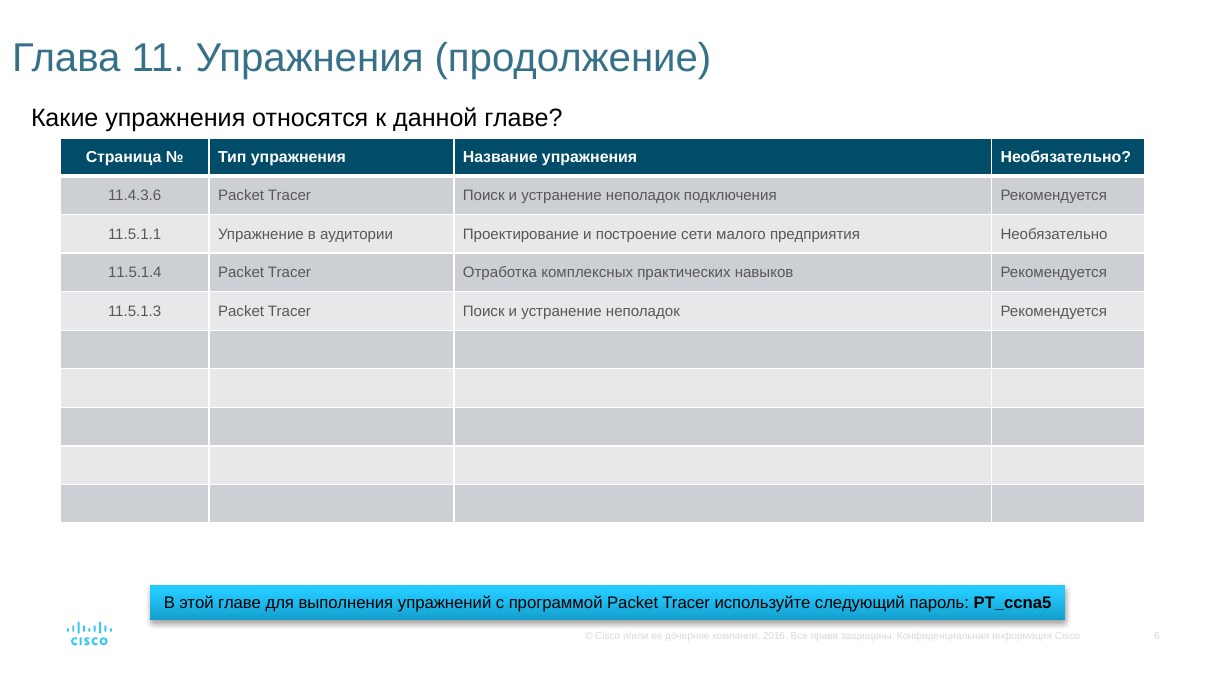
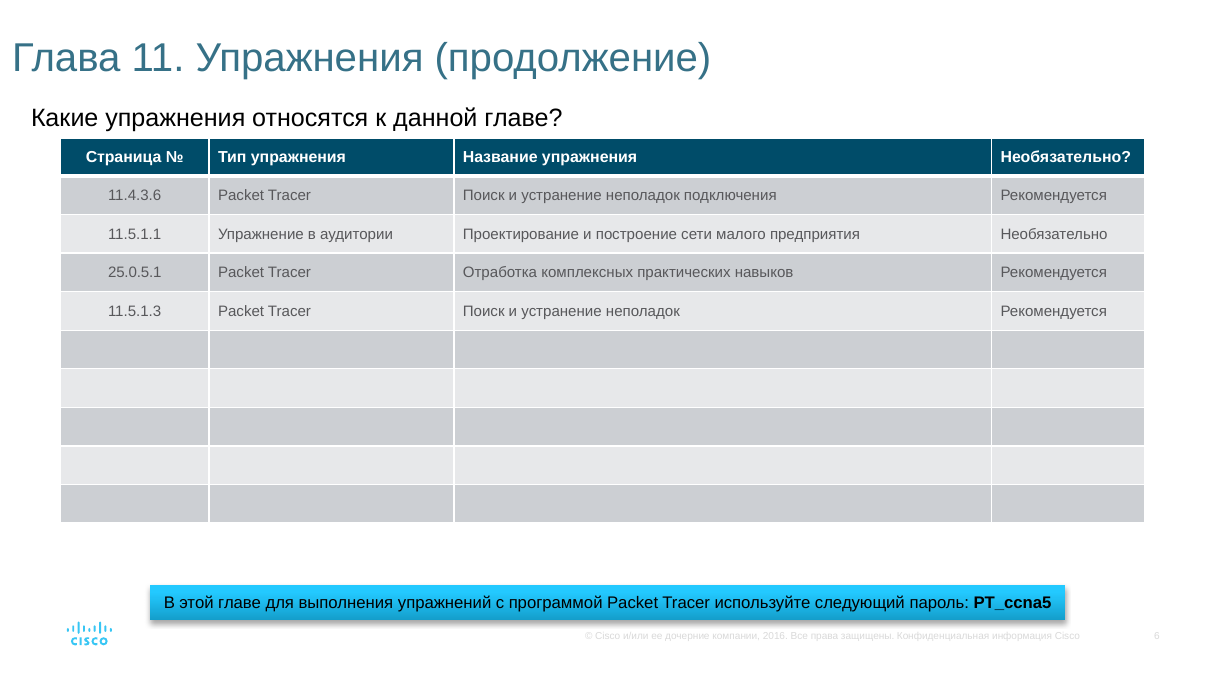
11.5.1.4: 11.5.1.4 -> 25.0.5.1 (135, 273)
